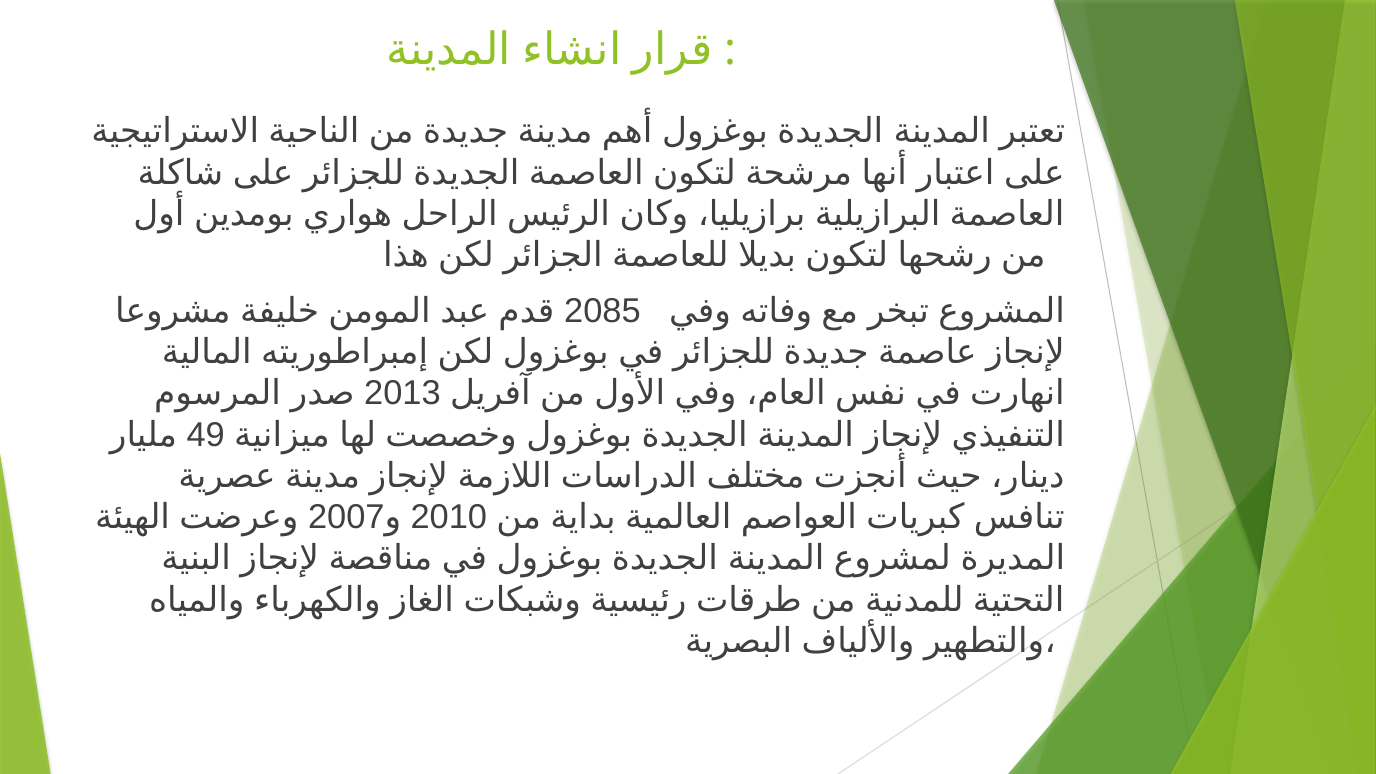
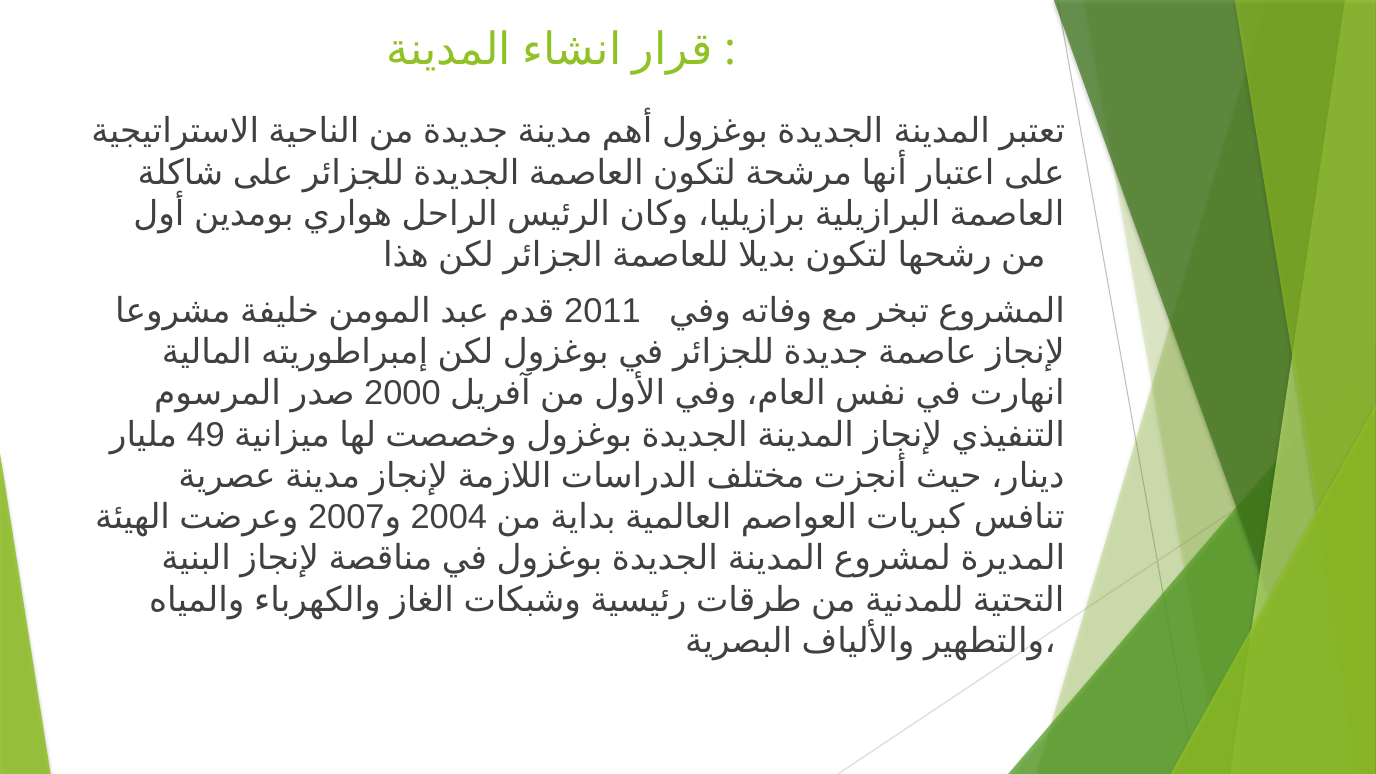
2085: 2085 -> 2011 (602, 311)
2013: 2013 -> 2000 (402, 393)
2010: 2010 -> 2004 (449, 517)
